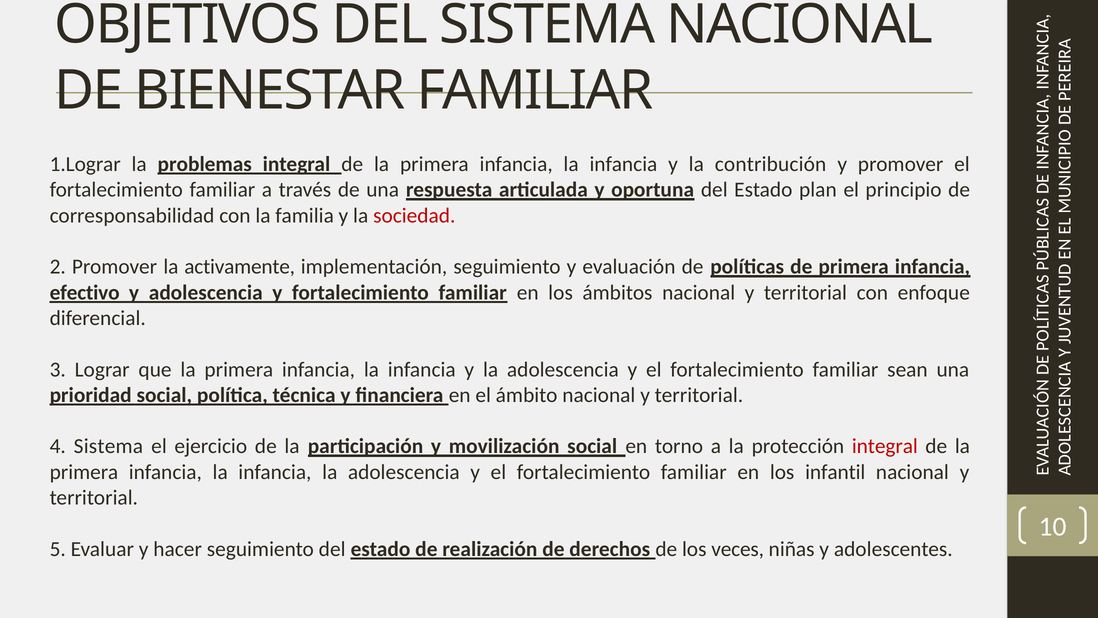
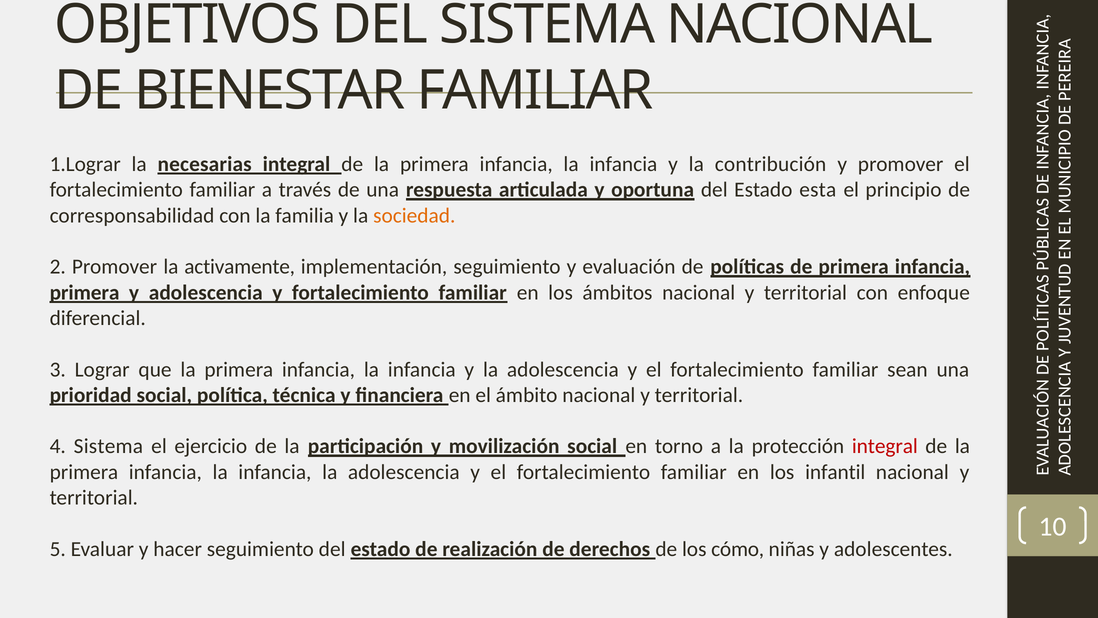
problemas: problemas -> necesarias (205, 164)
plan: plan -> esta (818, 190)
sociedad colour: red -> orange (414, 215)
efectivo: efectivo -> primera (85, 292)
veces: veces -> cómo (738, 549)
